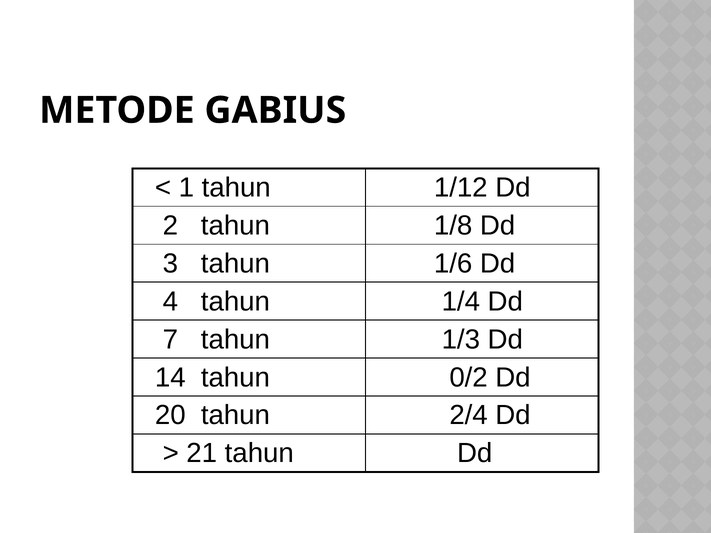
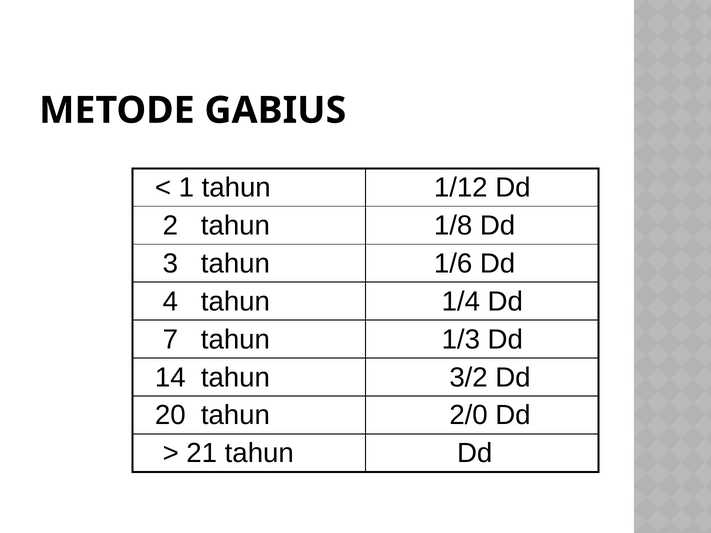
0/2: 0/2 -> 3/2 (469, 378)
2/4: 2/4 -> 2/0 (469, 416)
